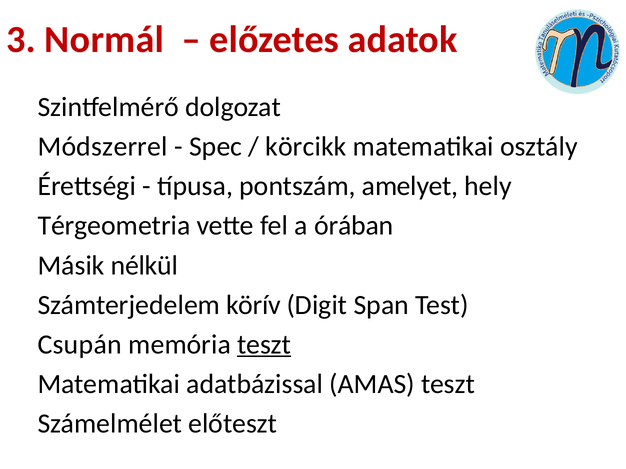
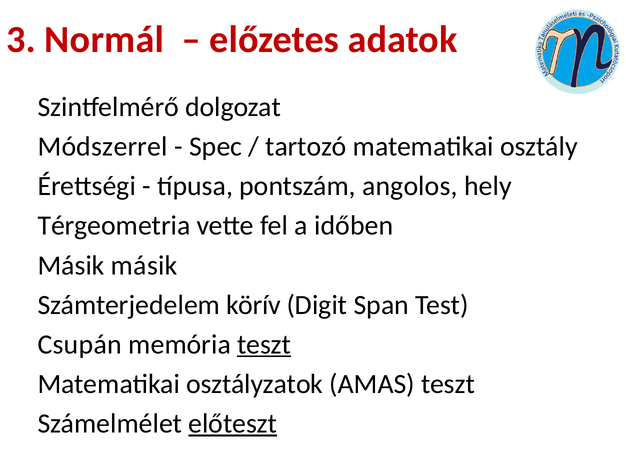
körcikk: körcikk -> tartozó (306, 147)
amelyet: amelyet -> angolos (410, 186)
órában: órában -> időben (354, 226)
Másik nélkül: nélkül -> másik (144, 266)
adatbázissal: adatbázissal -> osztályzatok (255, 384)
előteszt underline: none -> present (233, 424)
